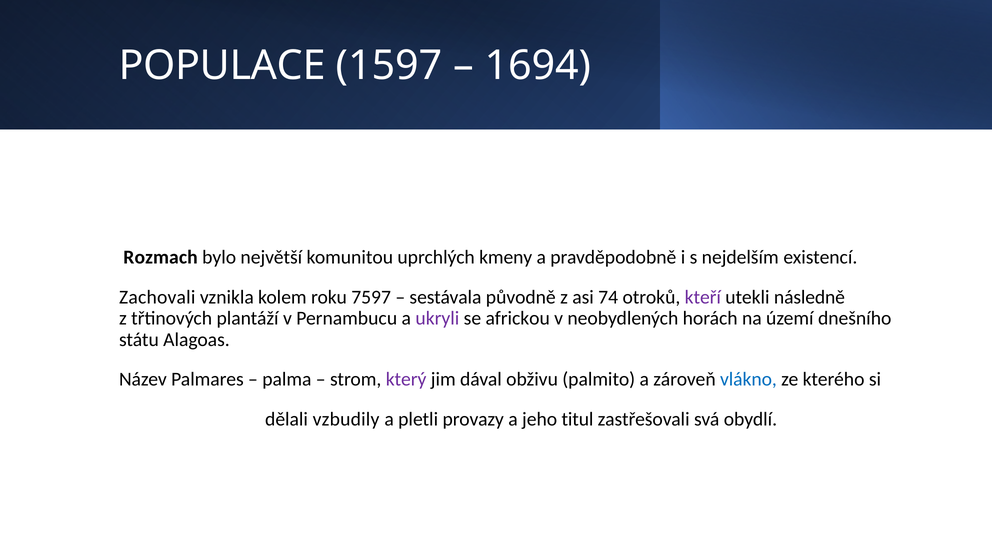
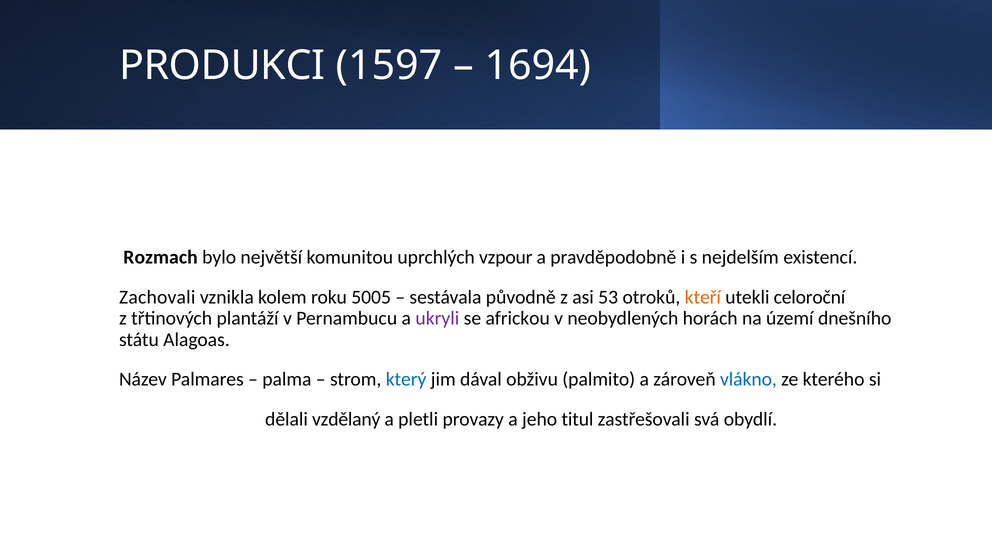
POPULACE: POPULACE -> PRODUKCI (222, 66)
kmeny: kmeny -> vzpour (506, 257)
7597: 7597 -> 5005 (371, 297)
74: 74 -> 53 (608, 297)
kteří colour: purple -> orange (703, 297)
následně: následně -> celoroční (810, 297)
který colour: purple -> blue (406, 379)
vzbudily: vzbudily -> vzdělaný (346, 419)
